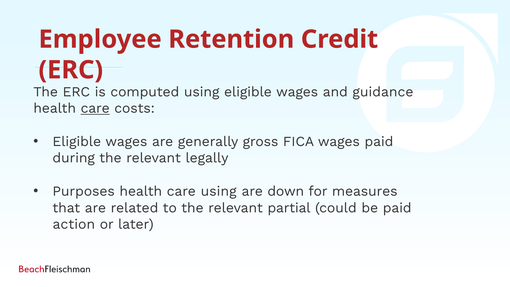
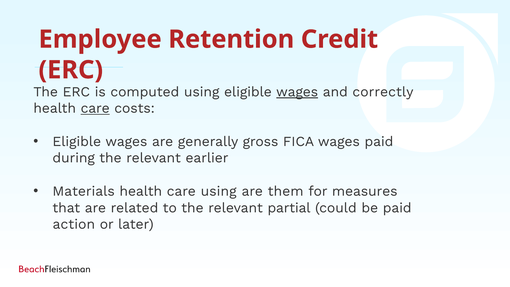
wages underline: none -> present (297, 92)
guidance: guidance -> correctly (383, 92)
legally: legally -> earlier (207, 158)
Purposes: Purposes -> Materials (84, 191)
down: down -> them (286, 191)
